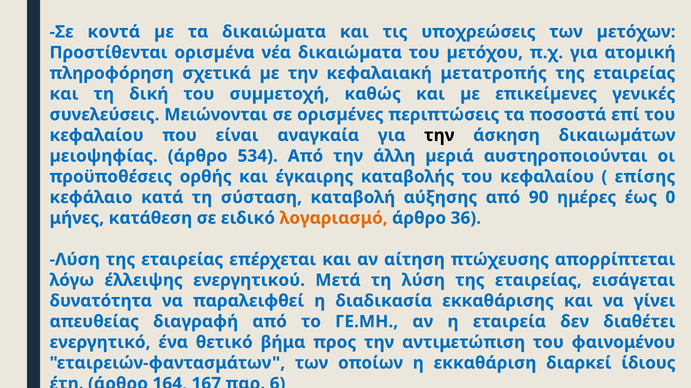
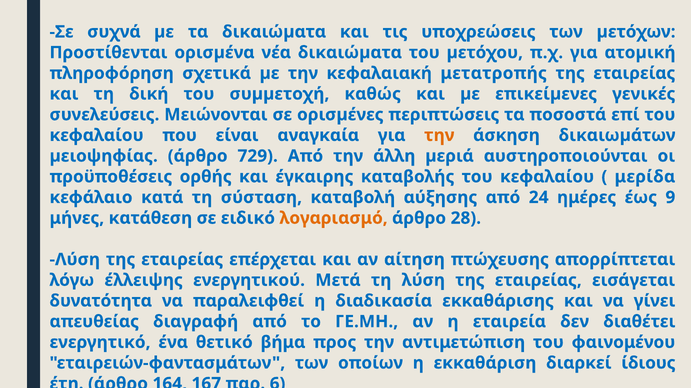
κοντά: κοντά -> συχνά (114, 32)
την colour: black -> orange (439, 136)
534: 534 -> 729 (258, 156)
επίσης: επίσης -> μερίδα (645, 177)
90: 90 -> 24 (539, 198)
0: 0 -> 9 (670, 198)
36: 36 -> 28 (466, 218)
